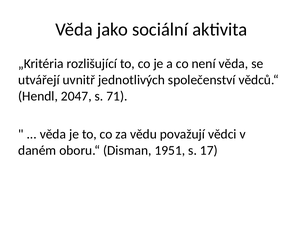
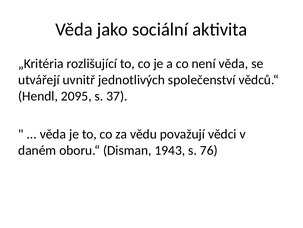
2047: 2047 -> 2095 (76, 96)
71: 71 -> 37 (117, 96)
1951: 1951 -> 1943 (170, 150)
17: 17 -> 76 (209, 150)
